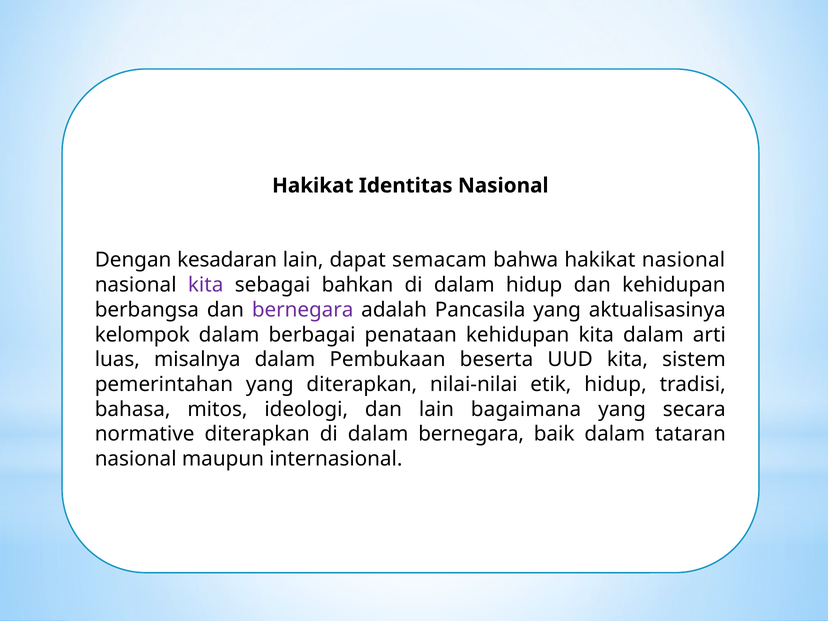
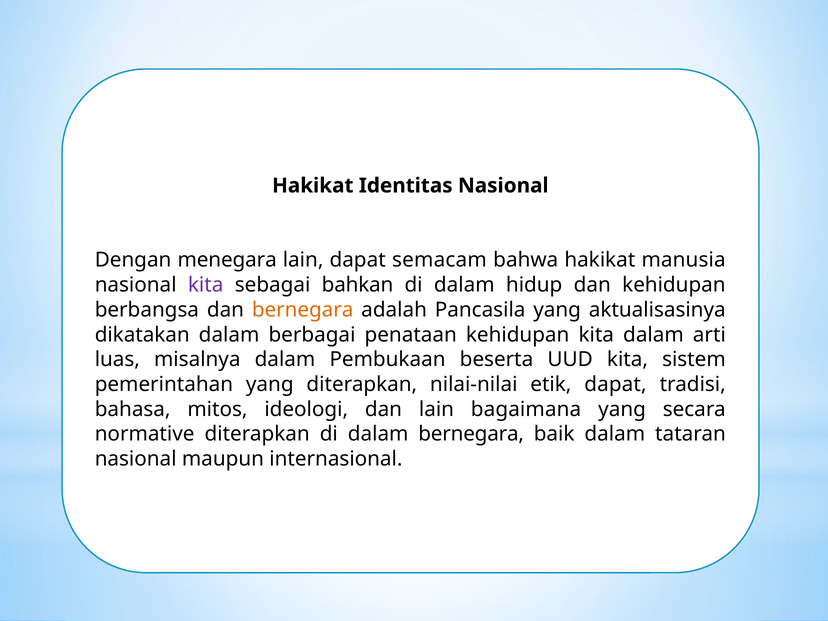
kesadaran: kesadaran -> menegara (227, 260)
hakikat nasional: nasional -> manusia (684, 260)
bernegara colour: purple -> orange (303, 310)
kelompok: kelompok -> dikatakan (142, 335)
etik hidup: hidup -> dapat (615, 384)
